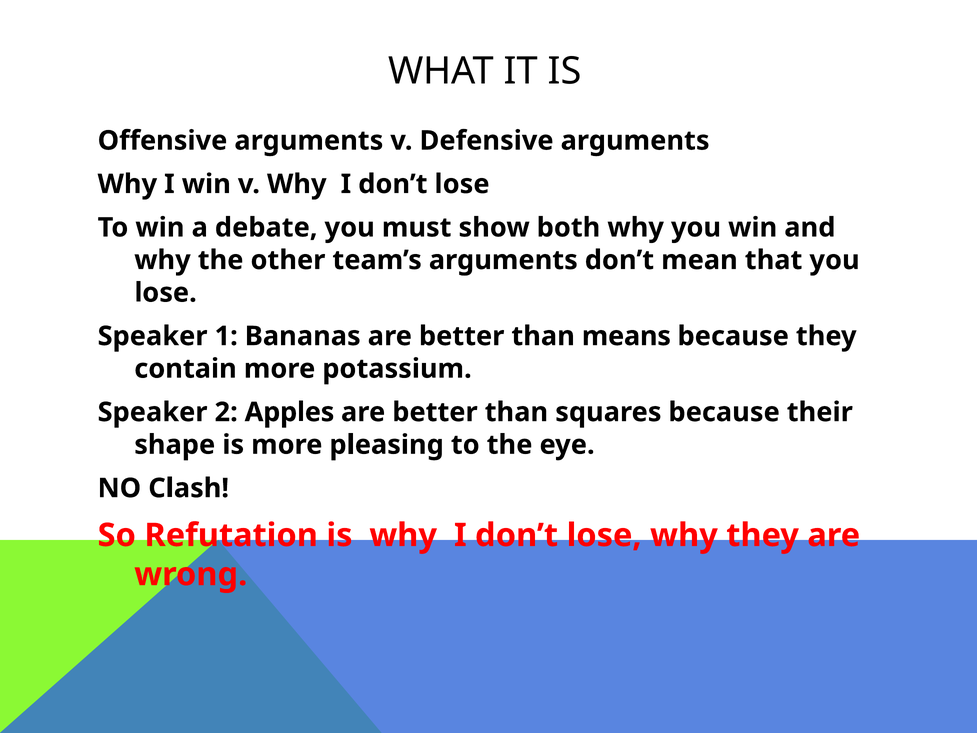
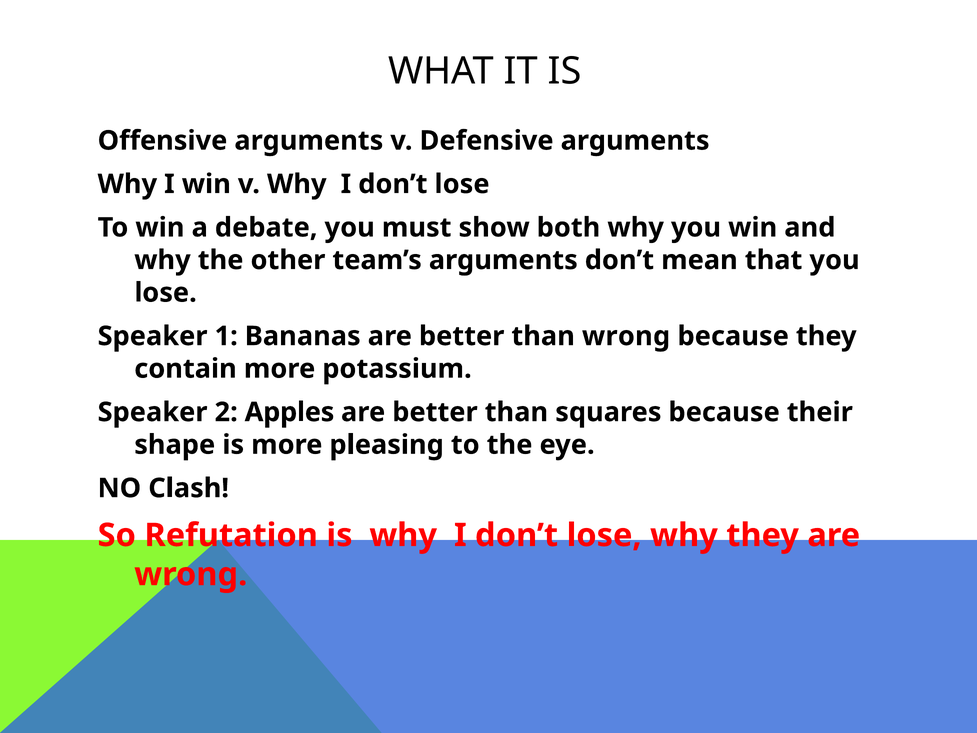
than means: means -> wrong (626, 336)
